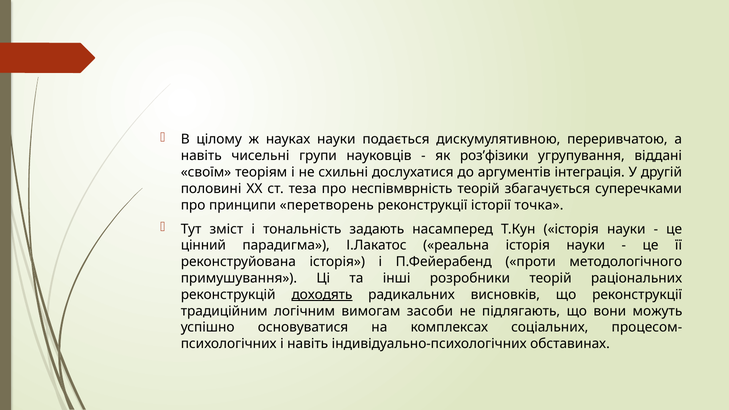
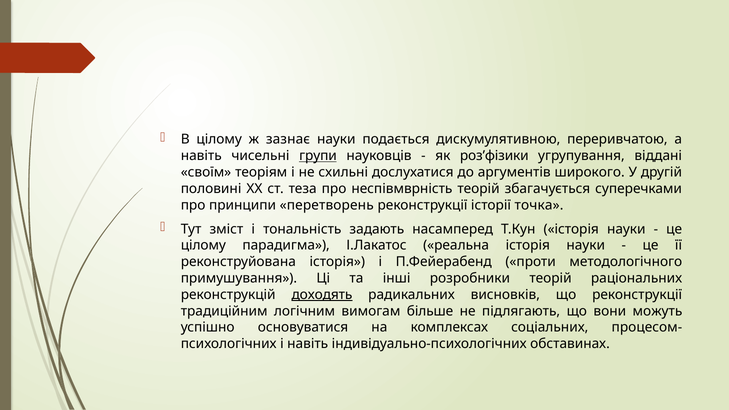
науках: науках -> зазнає (288, 139)
групи underline: none -> present (318, 156)
інтеграція: інтеграція -> широкого (590, 172)
цінний: цінний -> цілому (203, 245)
засоби: засоби -> більше (430, 311)
